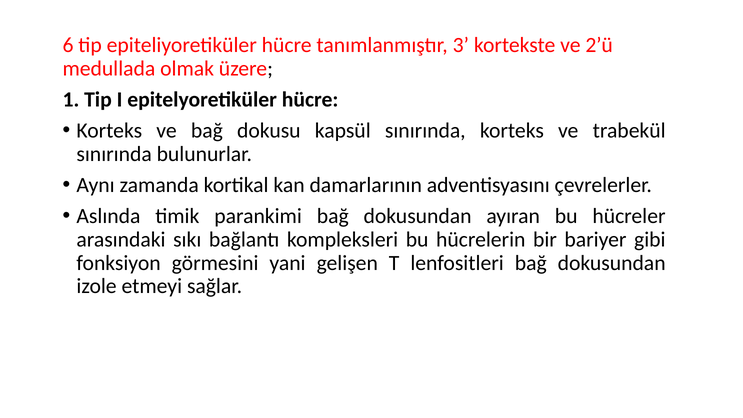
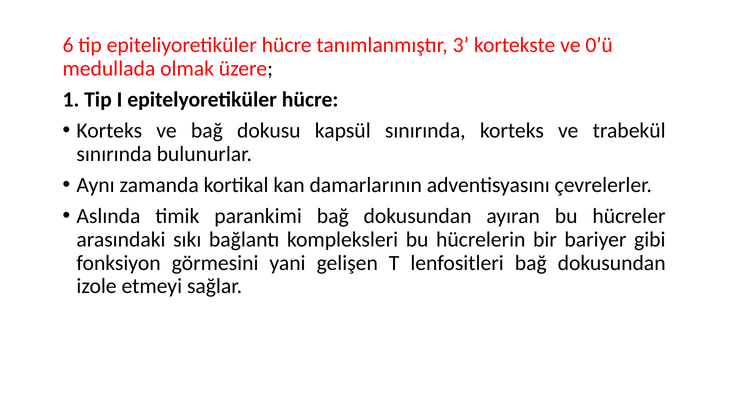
2’ü: 2’ü -> 0’ü (599, 45)
